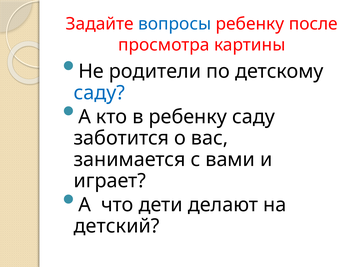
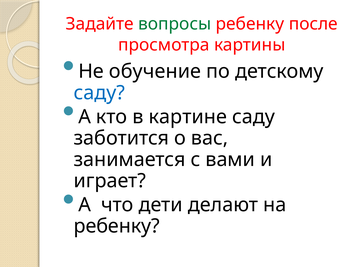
вопросы colour: blue -> green (175, 24)
родители: родители -> обучение (155, 71)
в ребенку: ребенку -> картине (188, 117)
детский: детский -> ребенку (117, 226)
